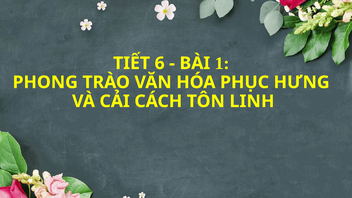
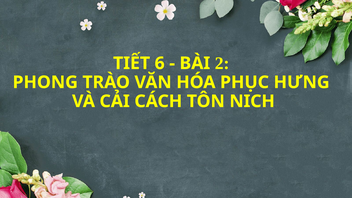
1: 1 -> 2 (222, 63)
LINH: LINH -> NICH (252, 101)
